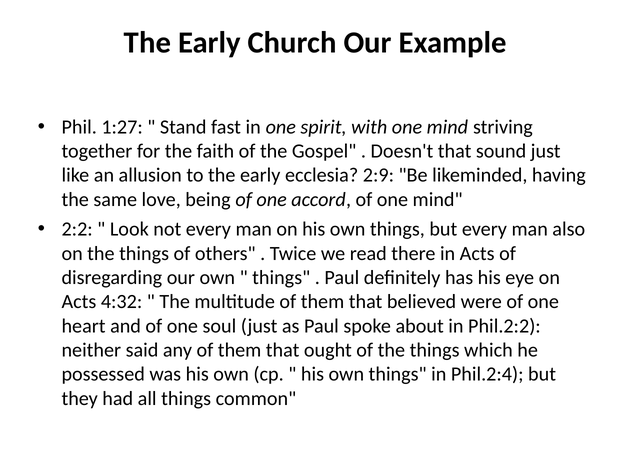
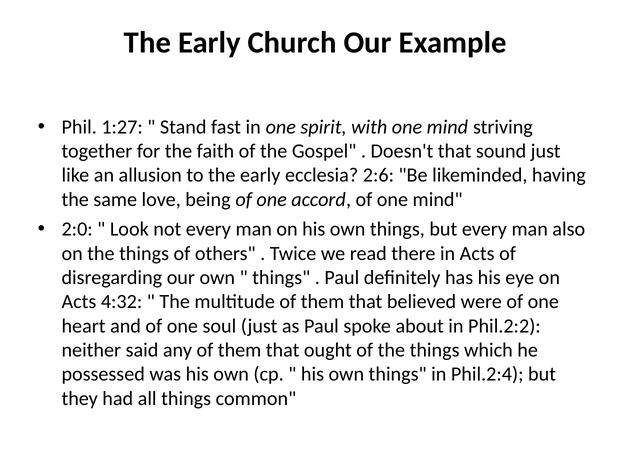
2:9: 2:9 -> 2:6 (378, 175)
2:2: 2:2 -> 2:0 (77, 229)
